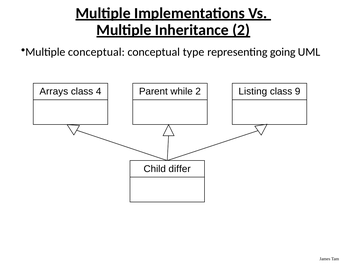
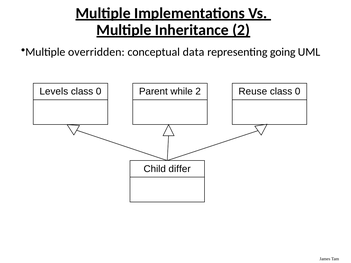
Multiple conceptual: conceptual -> overridden (96, 52)
type: type -> data (194, 52)
Arrays: Arrays -> Levels (54, 92)
4: 4 -> 0 (99, 92)
Listing: Listing -> Reuse (253, 92)
9: 9 -> 0 (298, 92)
